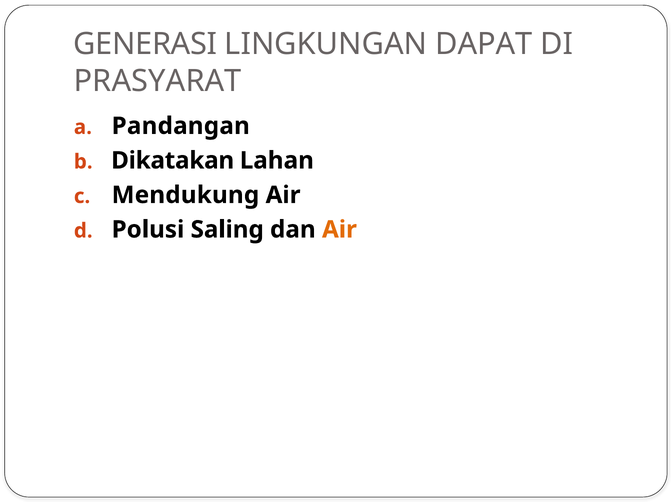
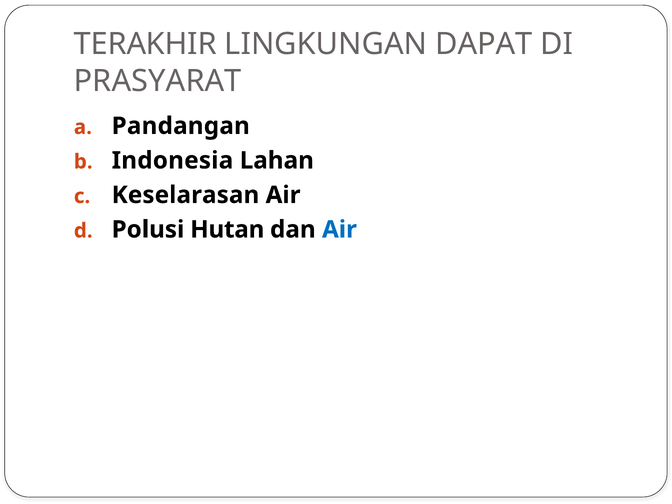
GENERASI: GENERASI -> TERAKHIR (145, 44)
Dikatakan: Dikatakan -> Indonesia (172, 160)
Mendukung: Mendukung -> Keselarasan (185, 195)
Saling: Saling -> Hutan (227, 230)
Air colour: orange -> blue (339, 230)
